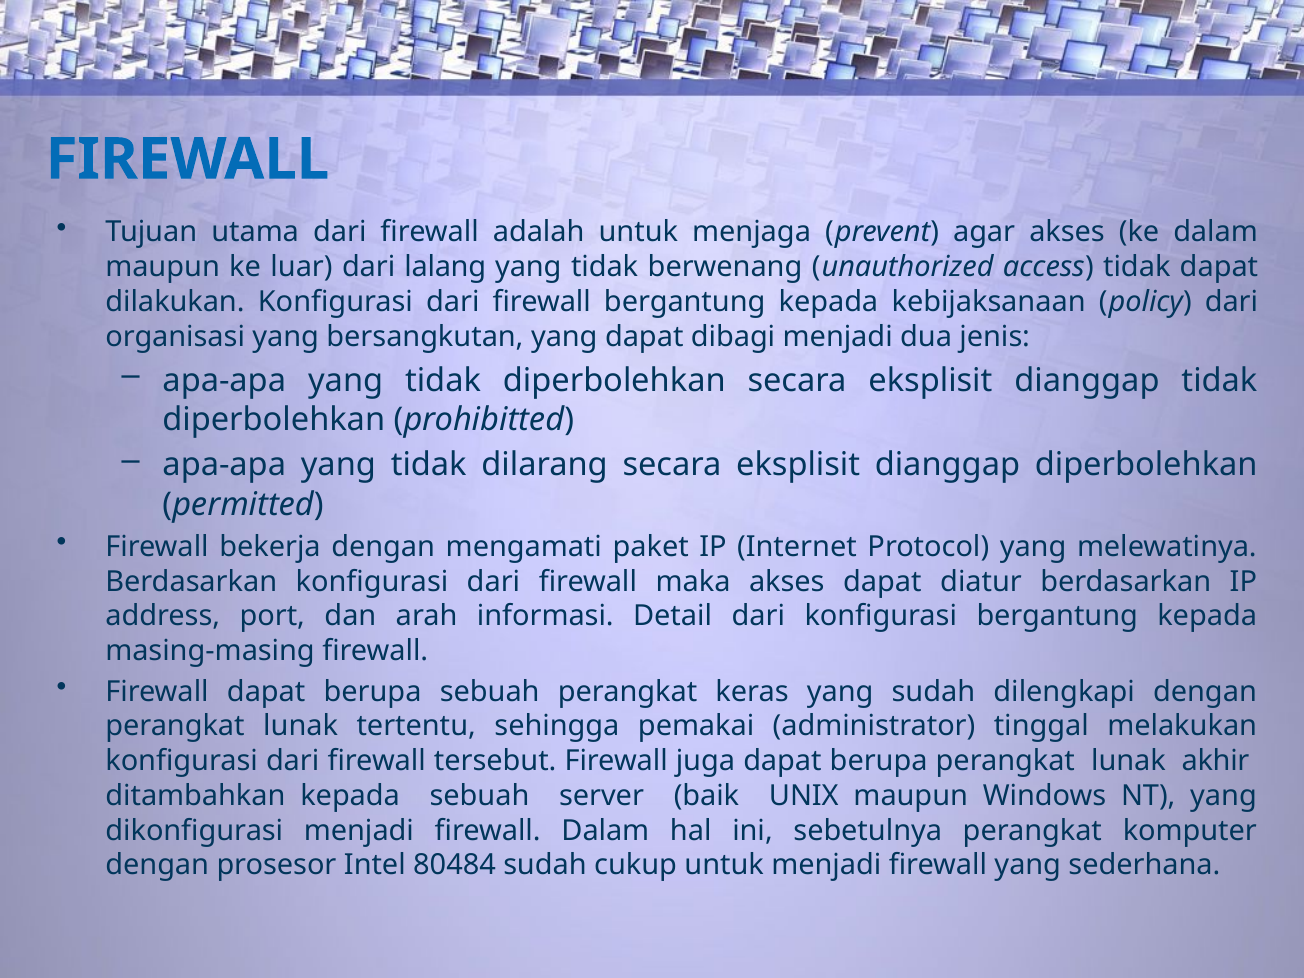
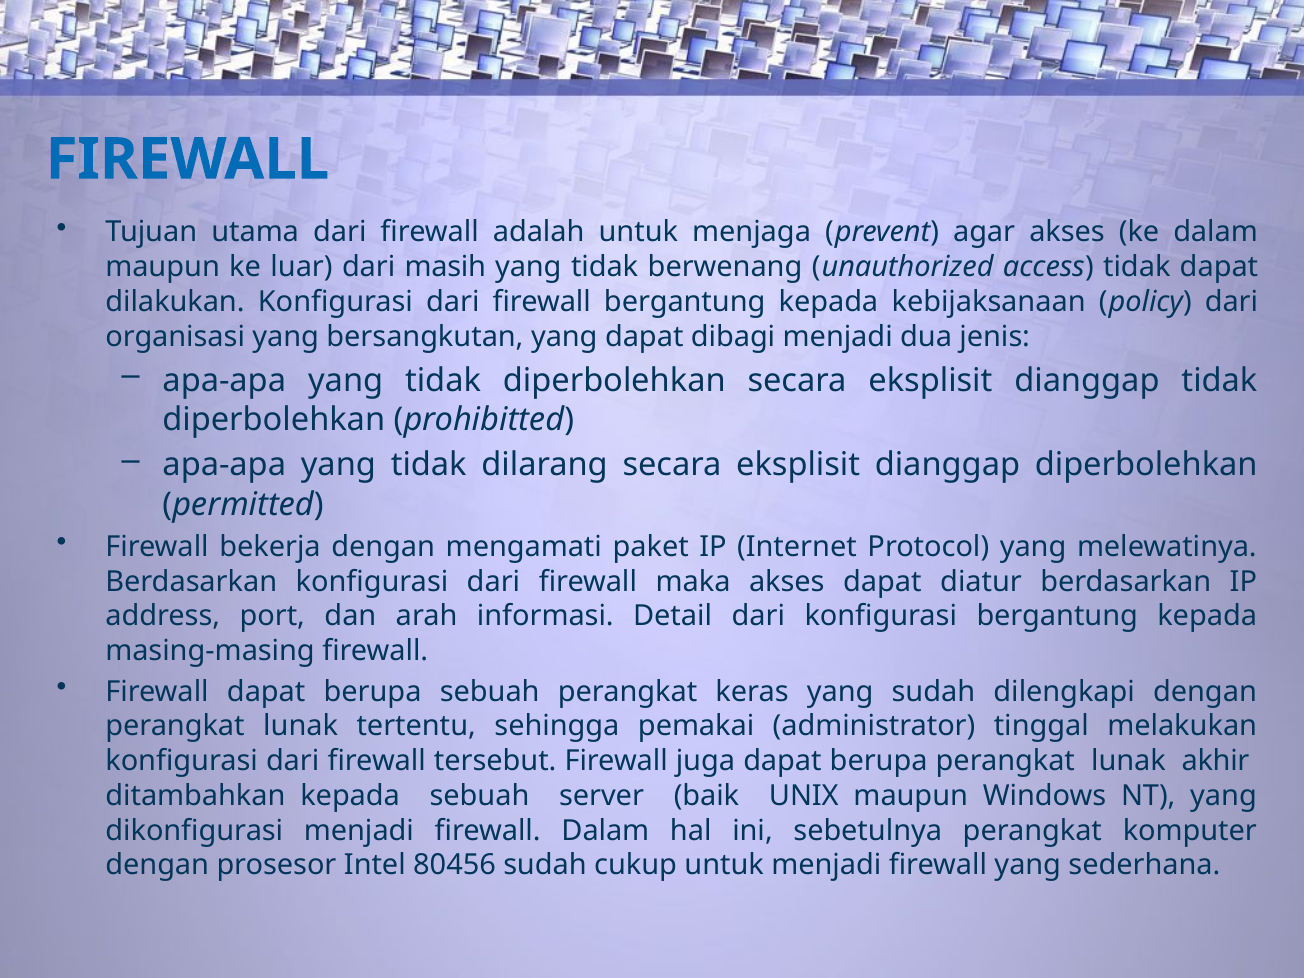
lalang: lalang -> masih (445, 267)
80484: 80484 -> 80456 (455, 865)
